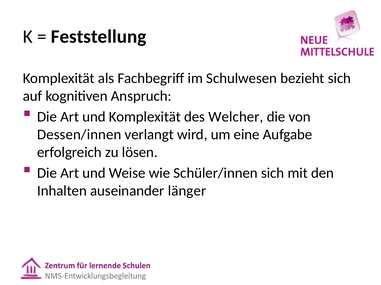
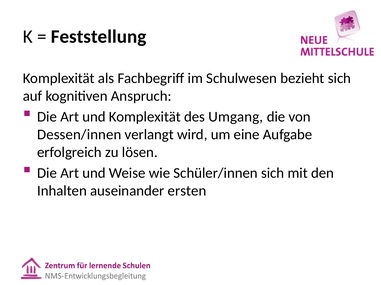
Welcher: Welcher -> Umgang (236, 117)
länger: länger -> ersten (187, 191)
